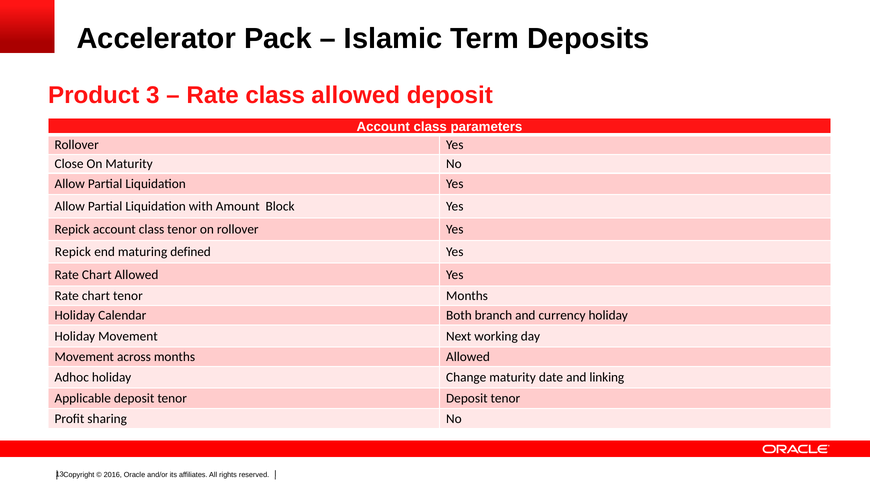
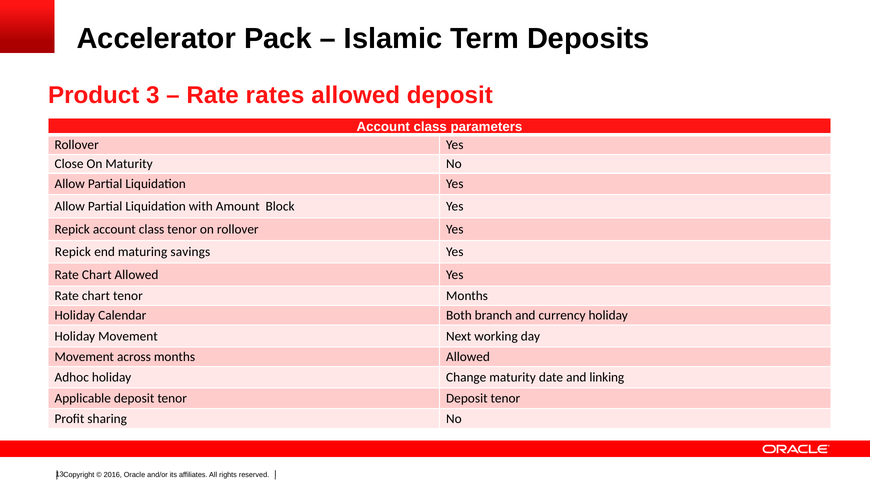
Rate class: class -> rates (275, 95)
defined: defined -> savings (190, 252)
